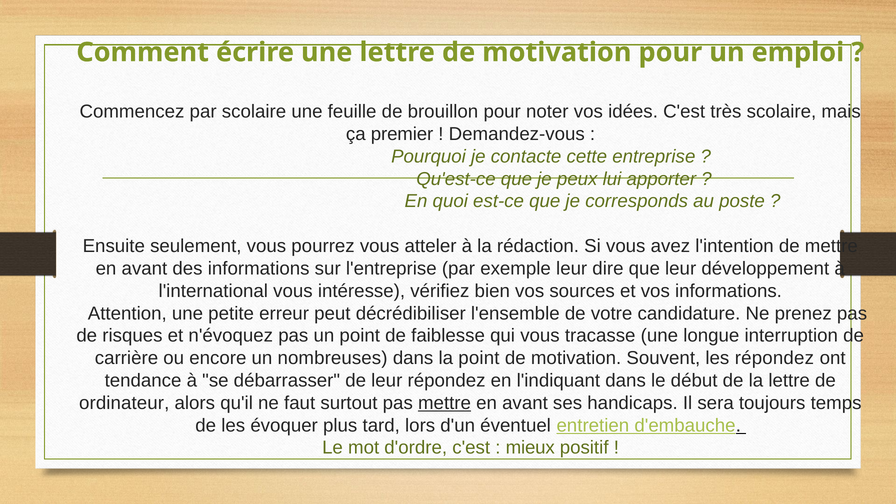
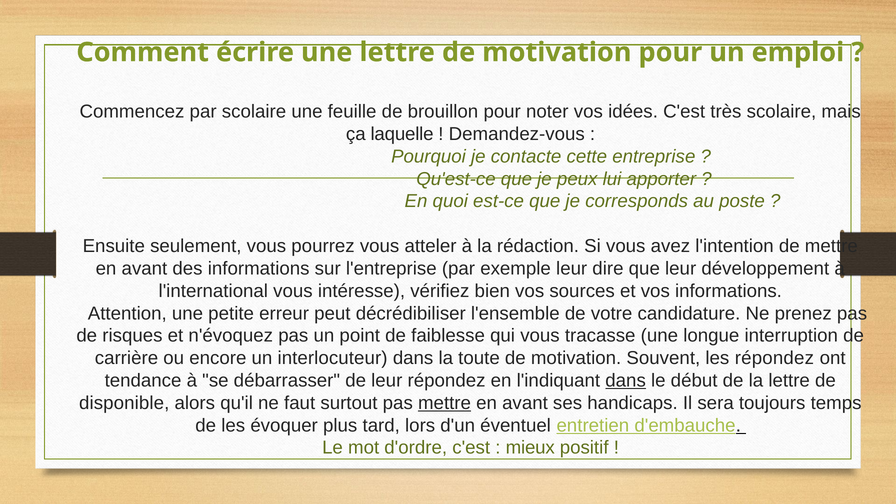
premier: premier -> laquelle (402, 134)
nombreuses: nombreuses -> interlocuteur (333, 358)
la point: point -> toute (479, 358)
dans underline: none -> present (626, 381)
ordinateur: ordinateur -> disponible (124, 403)
